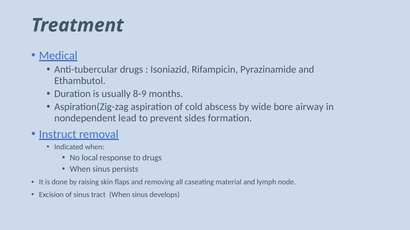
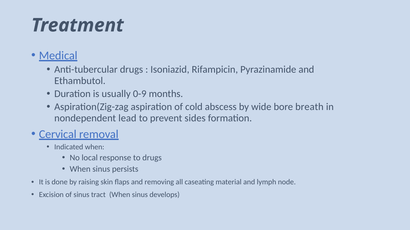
8-9: 8-9 -> 0-9 (140, 94)
airway: airway -> breath (309, 107)
Instruct: Instruct -> Cervical (58, 135)
